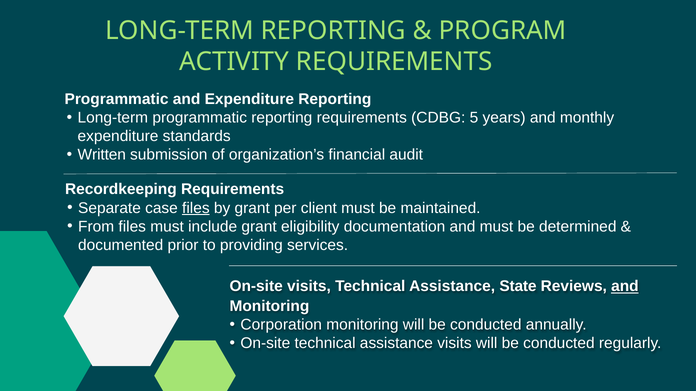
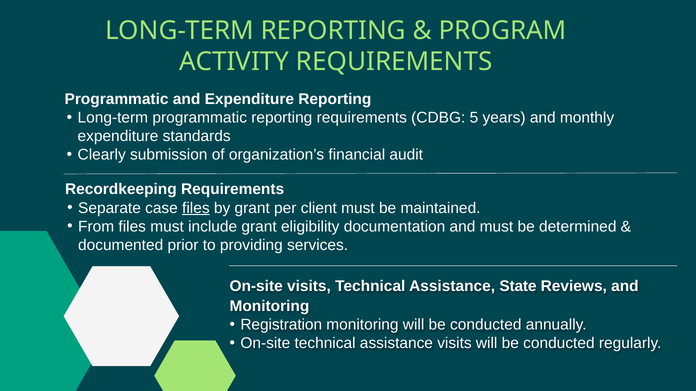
Written: Written -> Clearly (102, 155)
and underline: present -> none (625, 287)
Corporation: Corporation -> Registration (281, 325)
